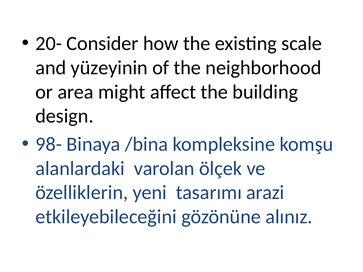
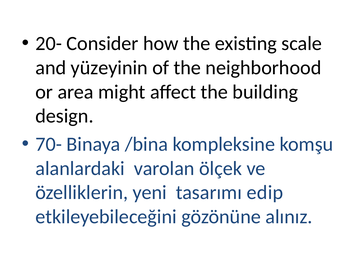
98-: 98- -> 70- (49, 144)
arazi: arazi -> edip (265, 193)
